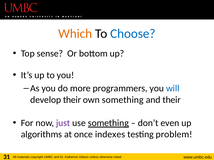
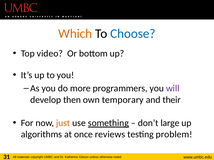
sense: sense -> video (50, 54)
will colour: blue -> purple (173, 89)
develop their: their -> then (72, 100)
own something: something -> temporary (123, 100)
just colour: purple -> orange (63, 123)
even: even -> large (170, 123)
indexes: indexes -> reviews (110, 135)
